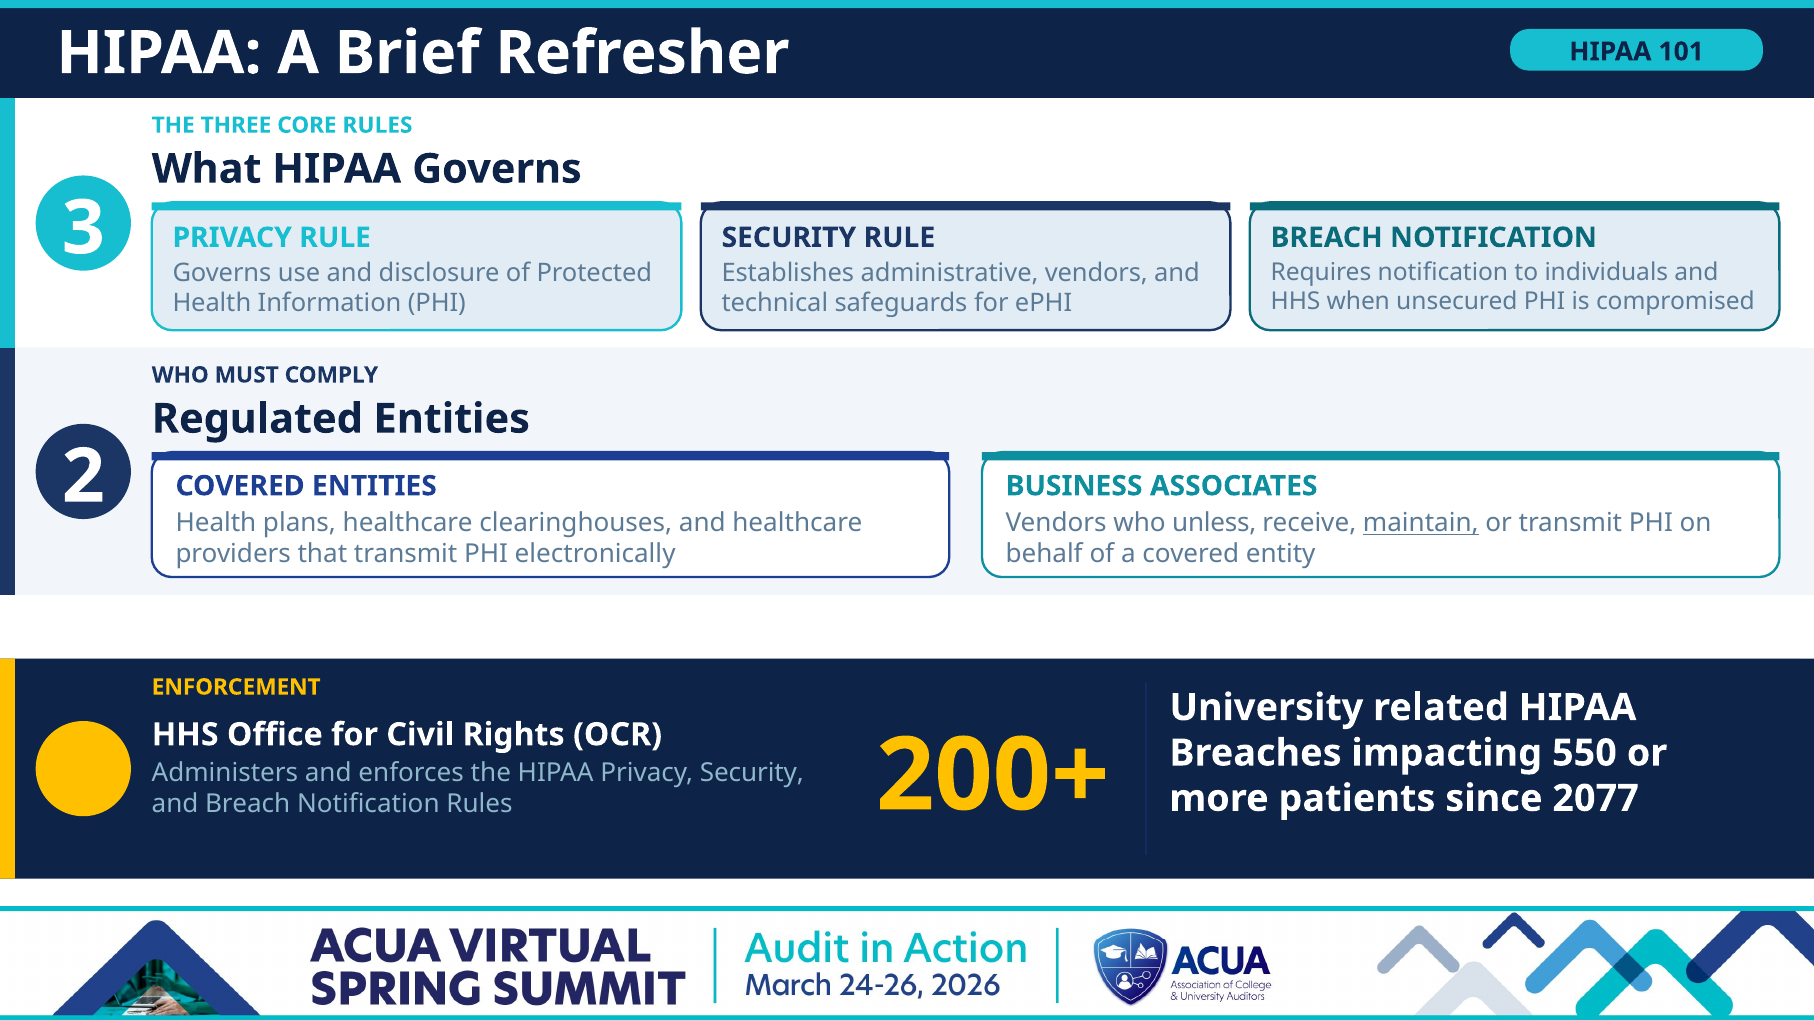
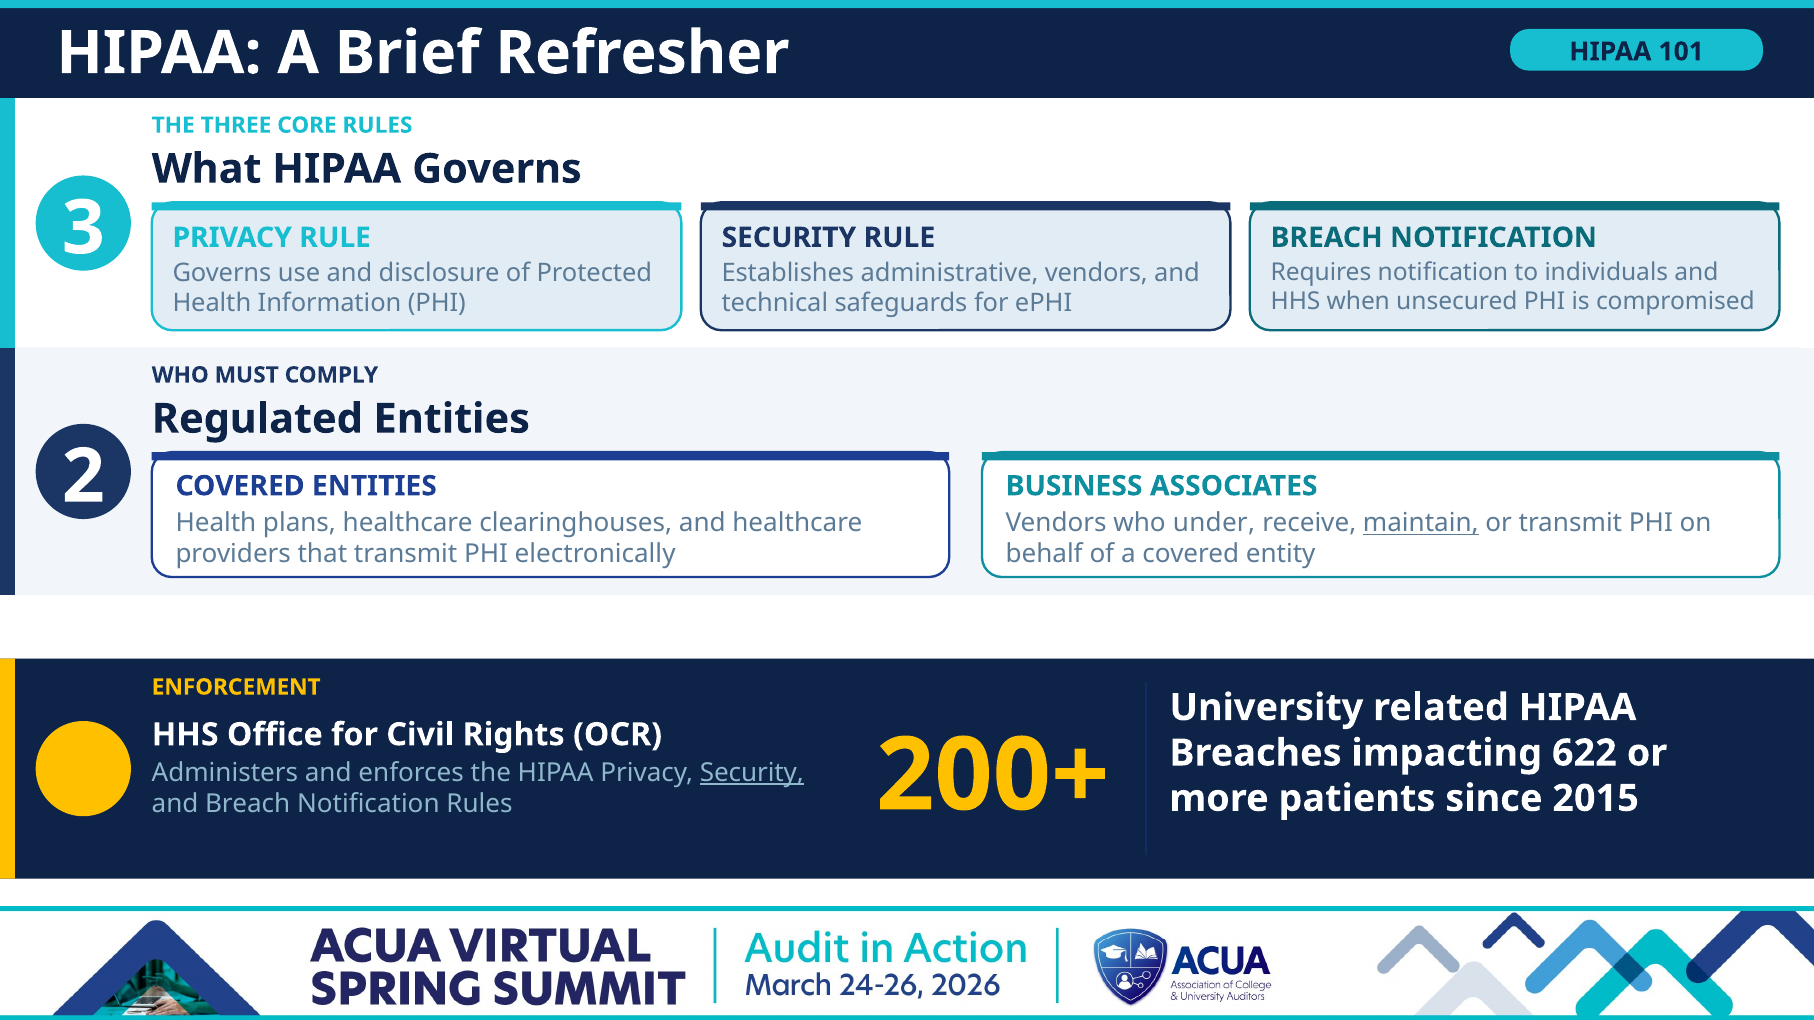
unless: unless -> under (1214, 523)
550: 550 -> 622 (1584, 753)
Security underline: none -> present (752, 773)
2077: 2077 -> 2015 (1596, 799)
